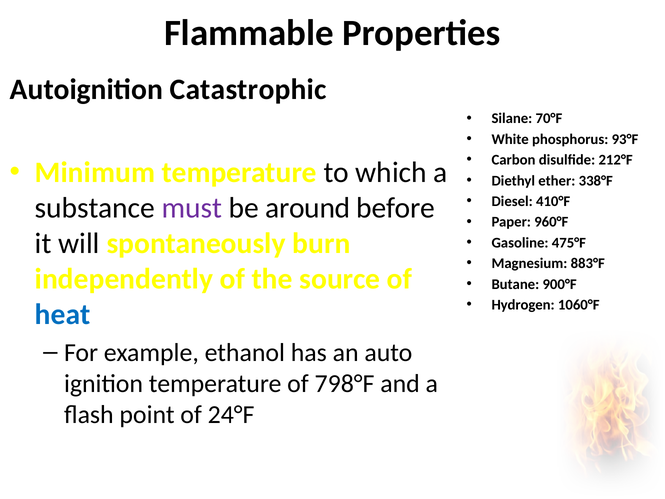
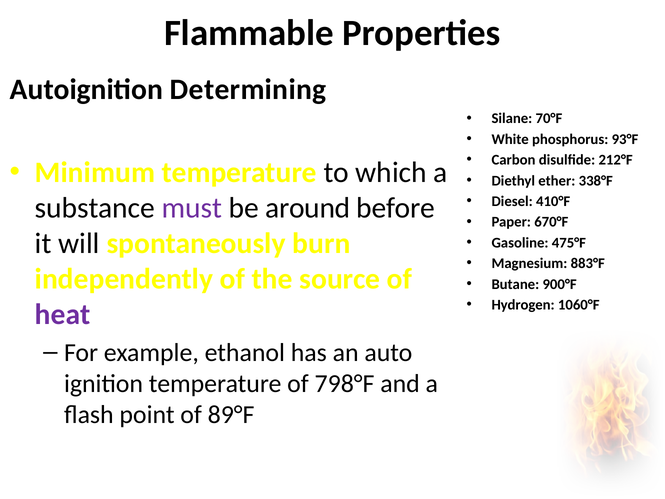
Catastrophic: Catastrophic -> Determining (248, 90)
960°F: 960°F -> 670°F (551, 222)
heat colour: blue -> purple (63, 314)
24°F: 24°F -> 89°F (231, 415)
